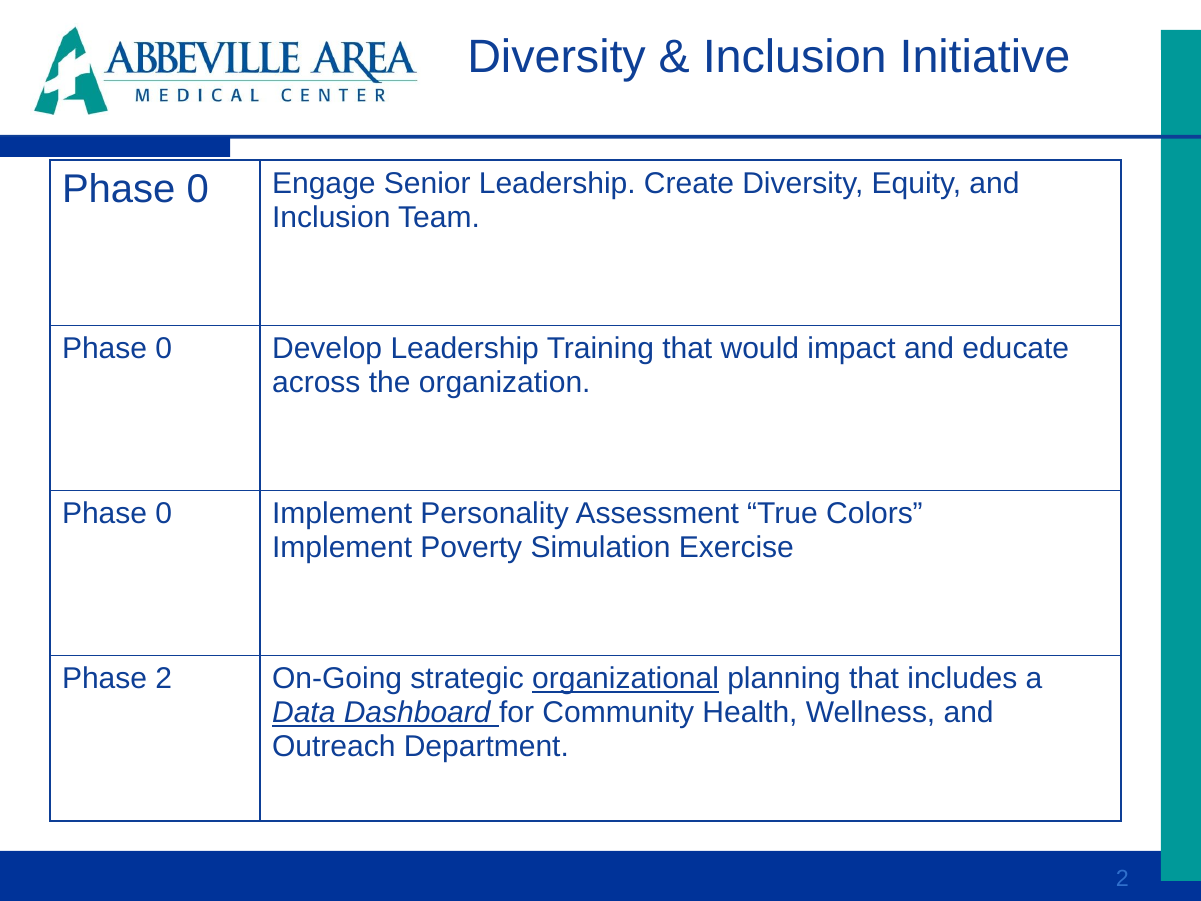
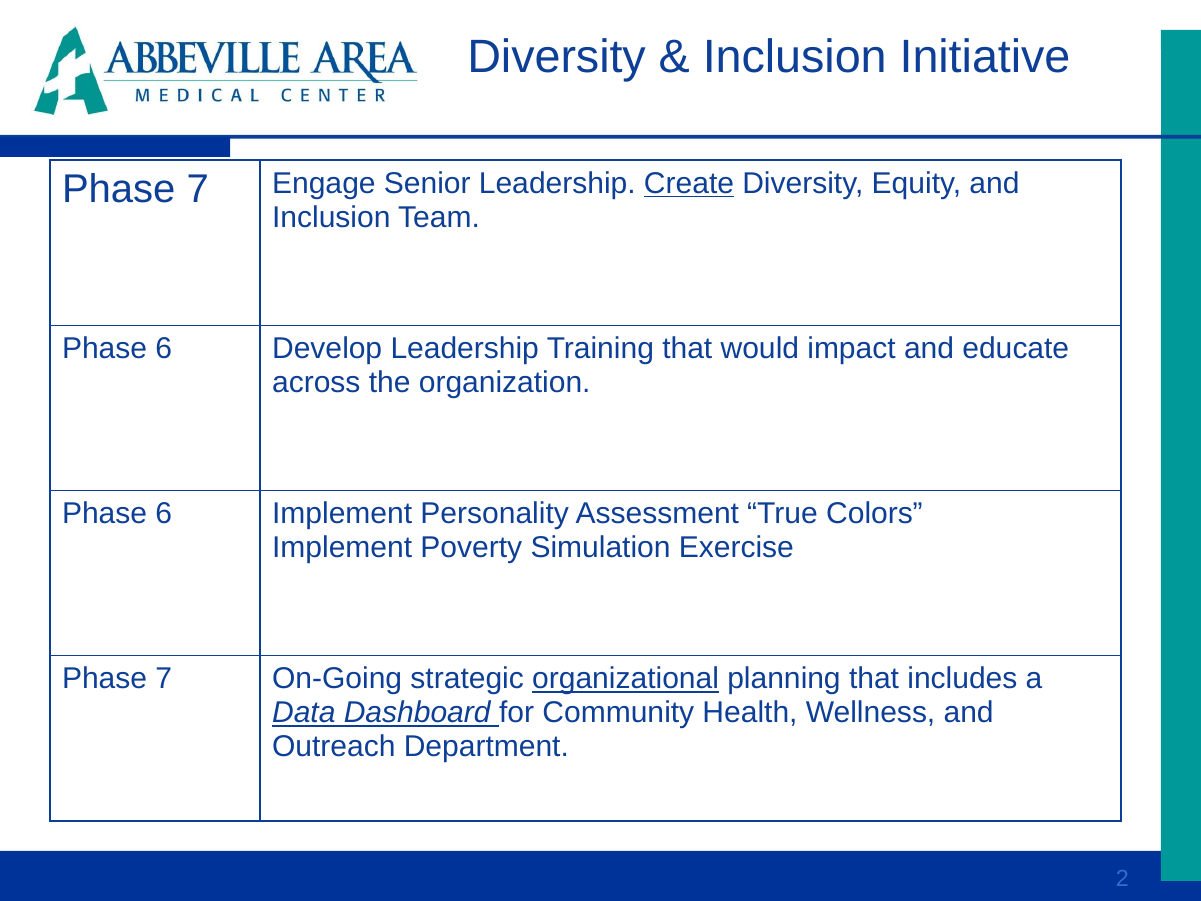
0: 0 -> 7 (198, 189)
Create underline: none -> present (689, 183)
0: 0 -> 6 (164, 349)
0: 0 -> 6 (164, 514)
2: 2 -> 7 (164, 679)
